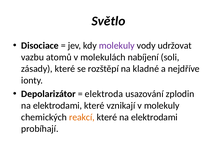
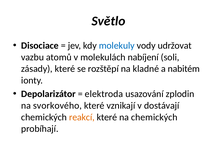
molekuly colour: purple -> blue (117, 46)
nejdříve: nejdříve -> nabitém (184, 69)
elektrodami: elektrodami -> svorkového (57, 105)
v molekuly: molekuly -> dostávají (162, 105)
které na elektrodami: elektrodami -> chemických (154, 117)
